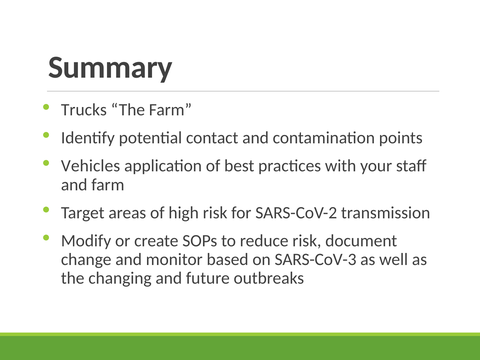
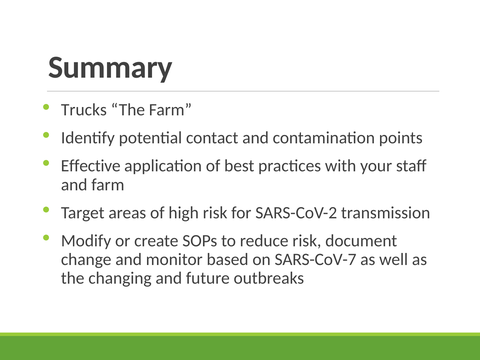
Vehicles: Vehicles -> Effective (91, 166)
SARS-CoV-3: SARS-CoV-3 -> SARS-CoV-7 (316, 259)
